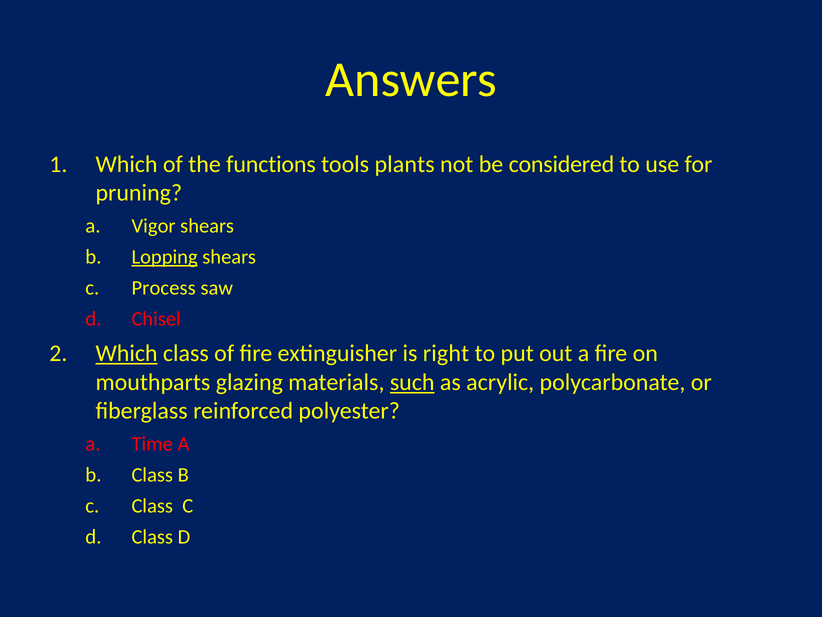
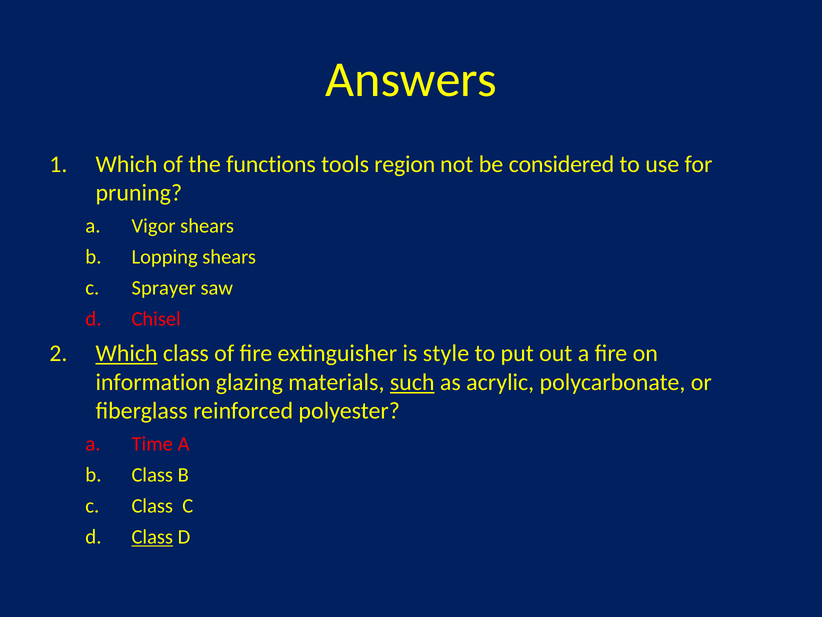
plants: plants -> region (405, 164)
Lopping underline: present -> none (165, 257)
Process: Process -> Sprayer (164, 288)
right: right -> style (446, 353)
mouthparts: mouthparts -> information (153, 382)
Class underline: none -> present (152, 537)
